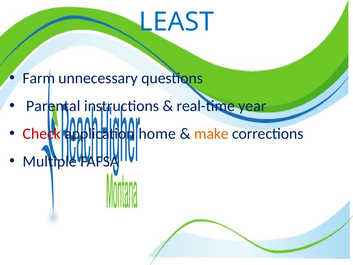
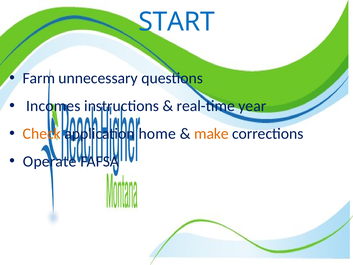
LEAST: LEAST -> START (177, 22)
Parental: Parental -> Incomes (53, 106)
Check colour: red -> orange (42, 134)
Multiple: Multiple -> Operate (50, 161)
